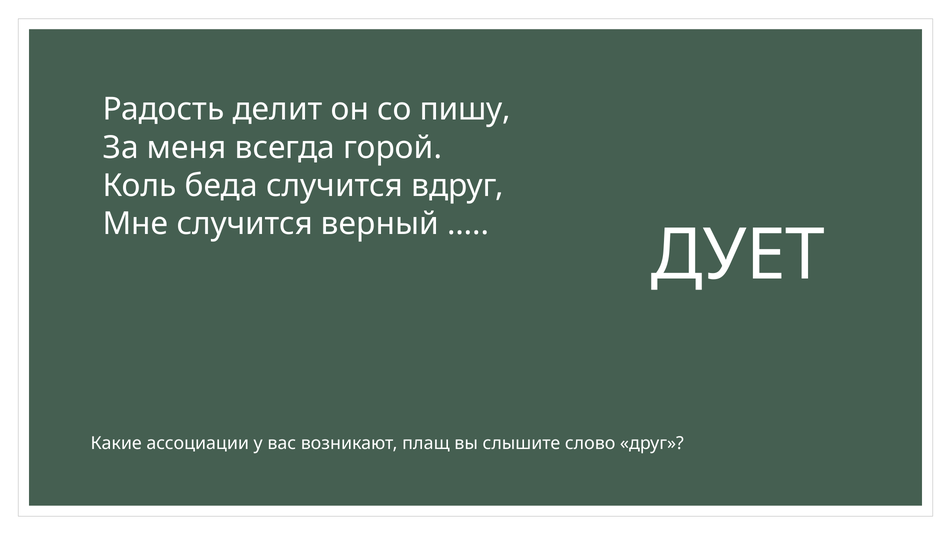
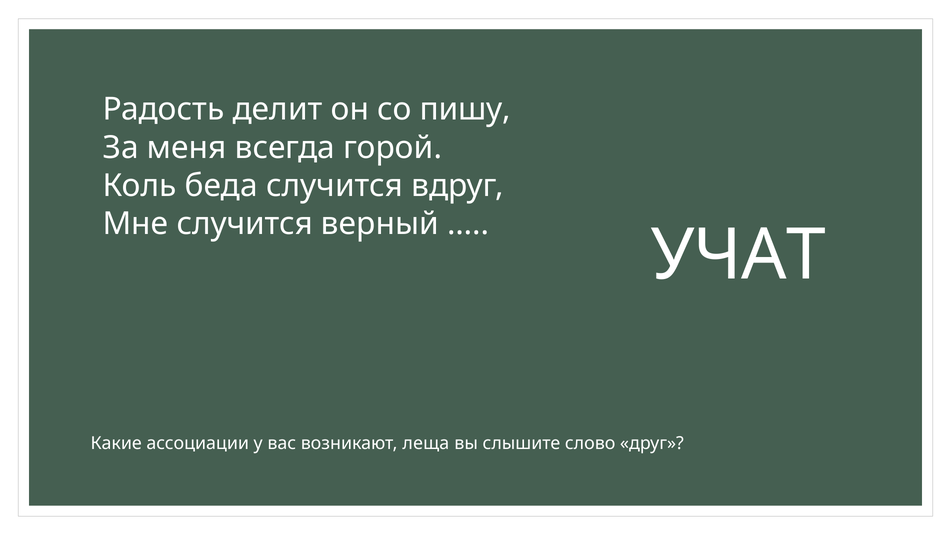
ДУЕТ: ДУЕТ -> УЧАТ (738, 255)
плащ: плащ -> леща (426, 443)
